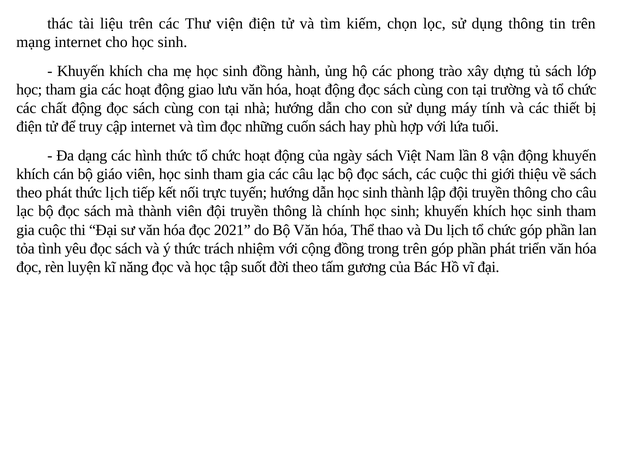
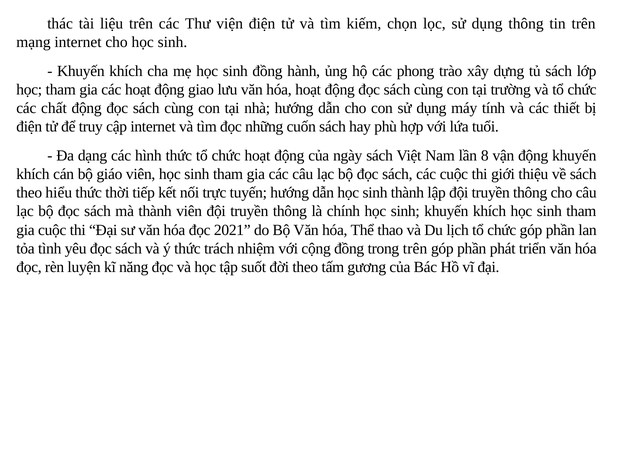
theo phát: phát -> hiểu (59, 193)
thức lịch: lịch -> thời (117, 193)
